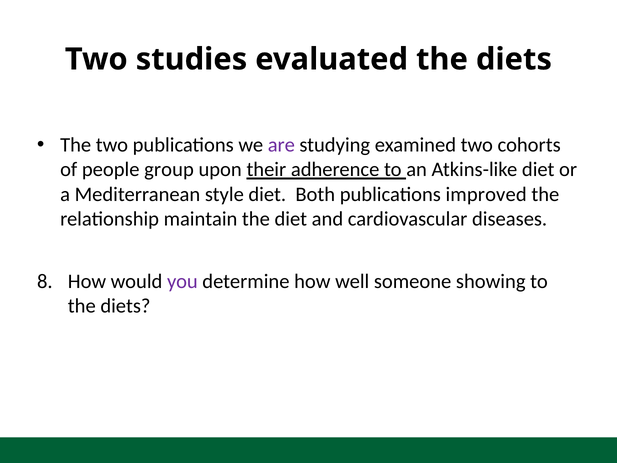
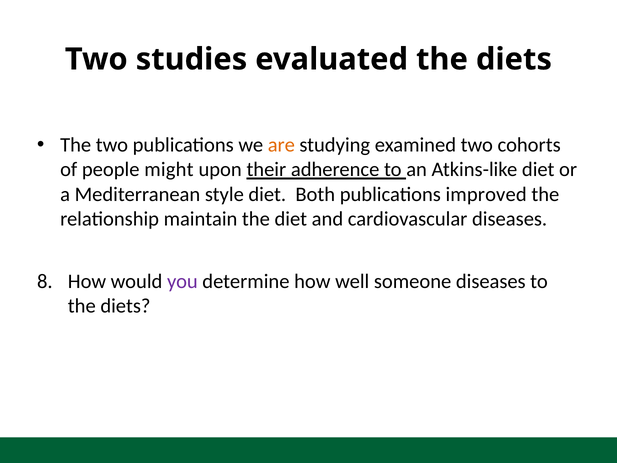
are colour: purple -> orange (281, 145)
group: group -> might (169, 170)
someone showing: showing -> diseases (491, 281)
